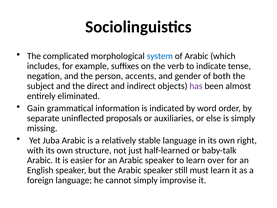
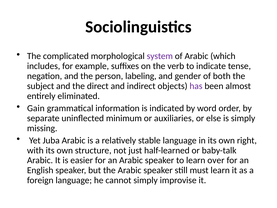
system colour: blue -> purple (160, 56)
accents: accents -> labeling (141, 76)
proposals: proposals -> minimum (124, 118)
